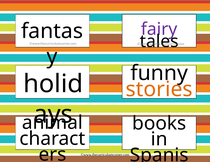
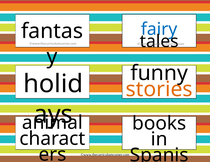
fairy colour: purple -> blue (159, 29)
